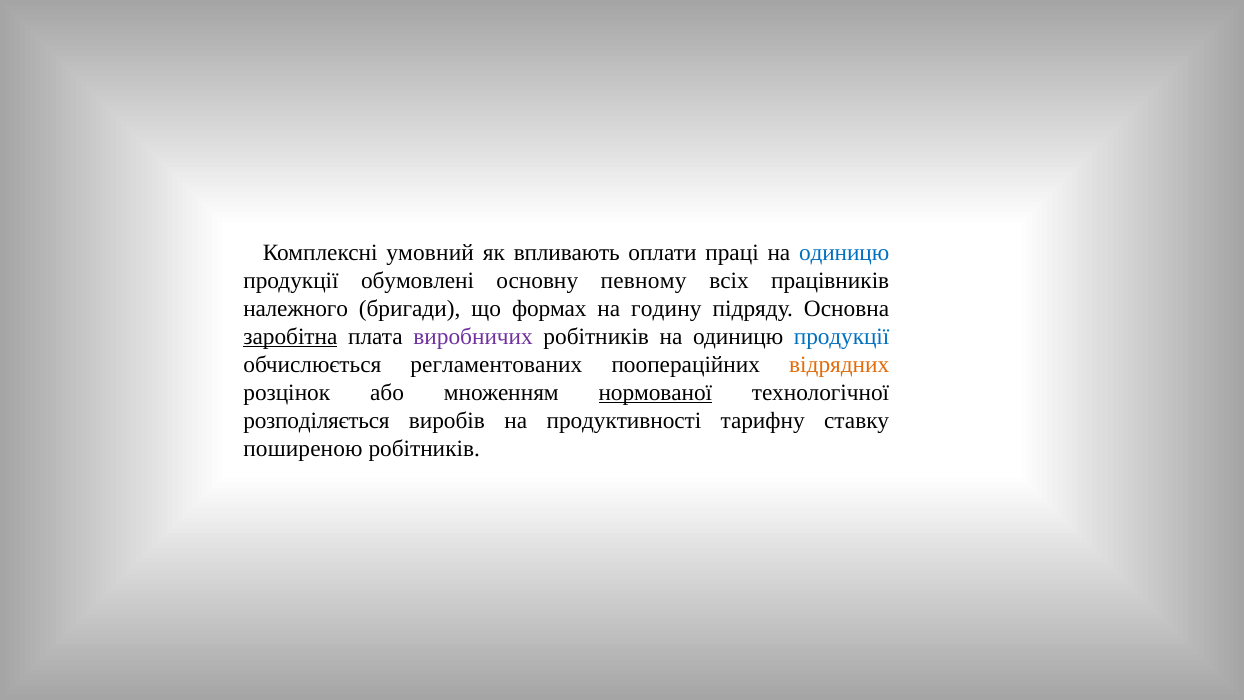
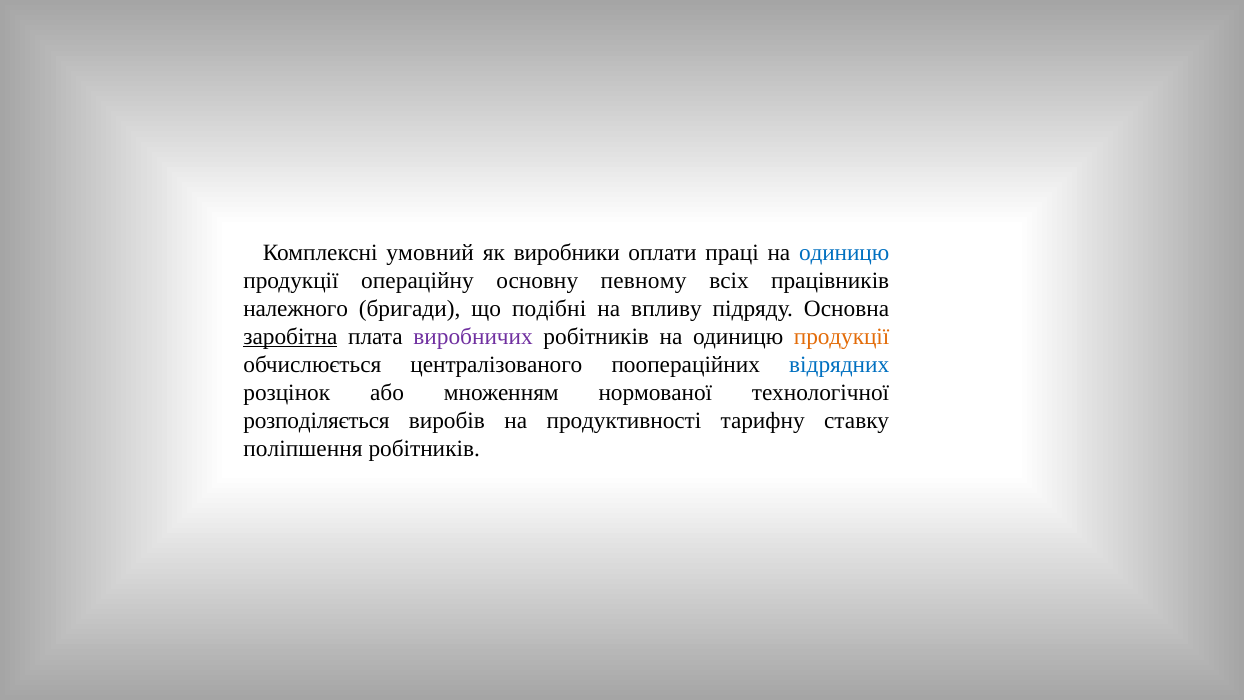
впливають: впливають -> виробники (567, 252)
обумовлені: обумовлені -> операційну (417, 280)
формах: формах -> подібні (549, 308)
годину: годину -> впливу (666, 308)
продукції colour: blue -> orange (842, 336)
регламентованих: регламентованих -> централізованого (496, 364)
відрядних colour: orange -> blue (839, 364)
нормованої underline: present -> none (655, 392)
поширеною: поширеною -> поліпшення (303, 448)
